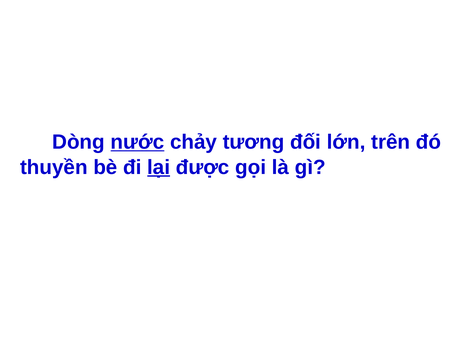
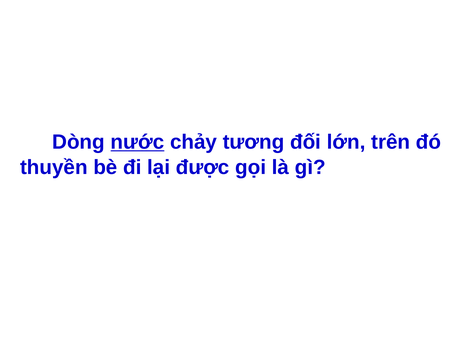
lại underline: present -> none (159, 167)
